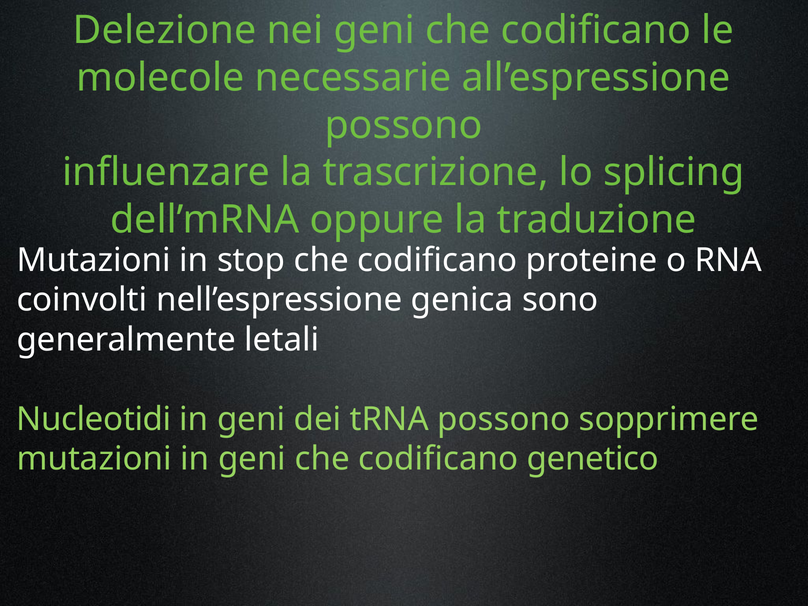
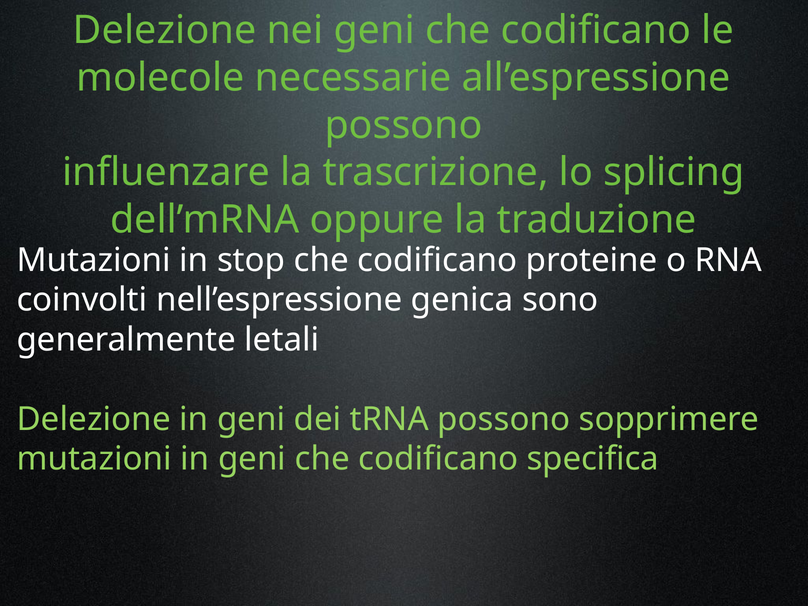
Nucleotidi: Nucleotidi -> Delezione (94, 419)
genetico: genetico -> specifica (593, 459)
